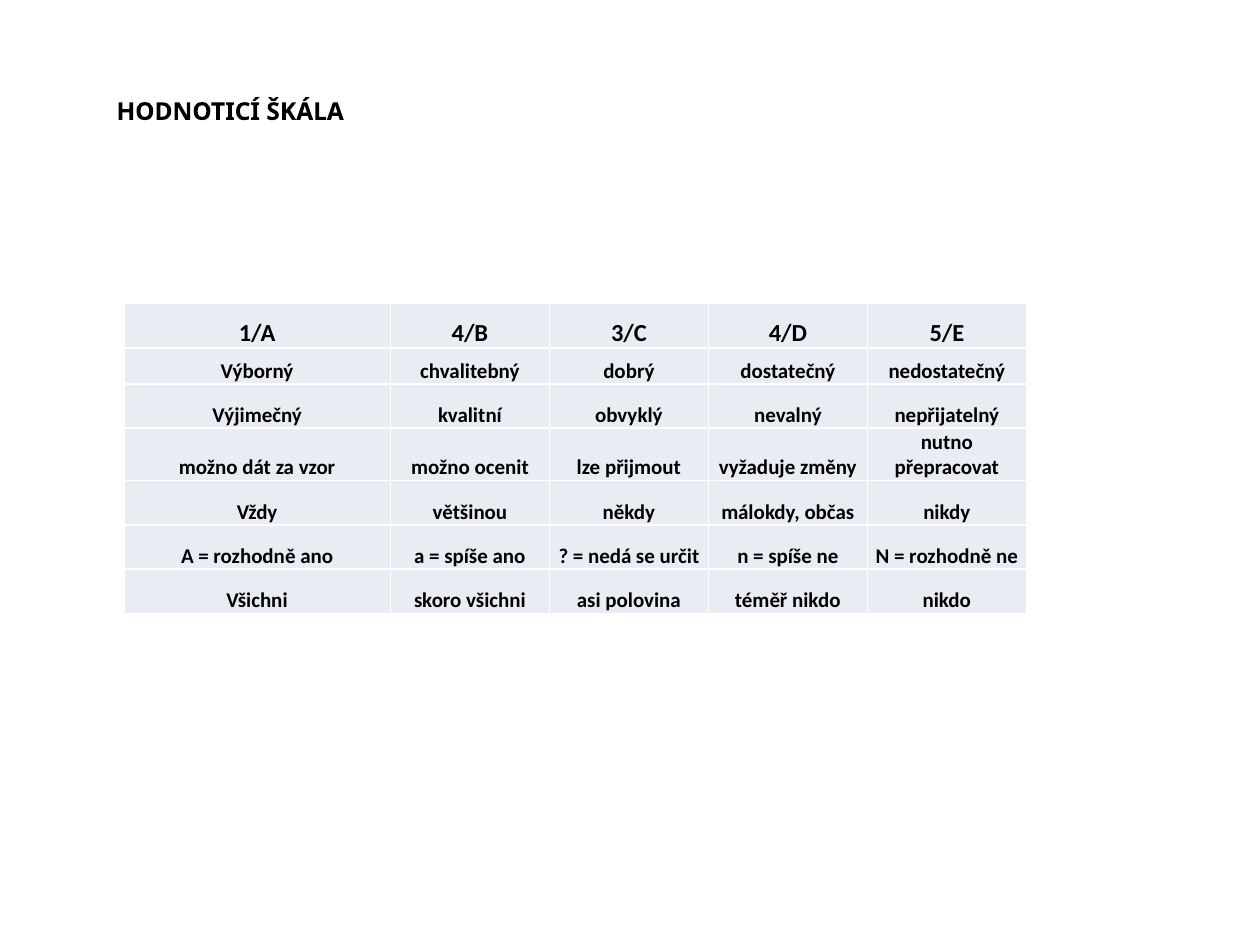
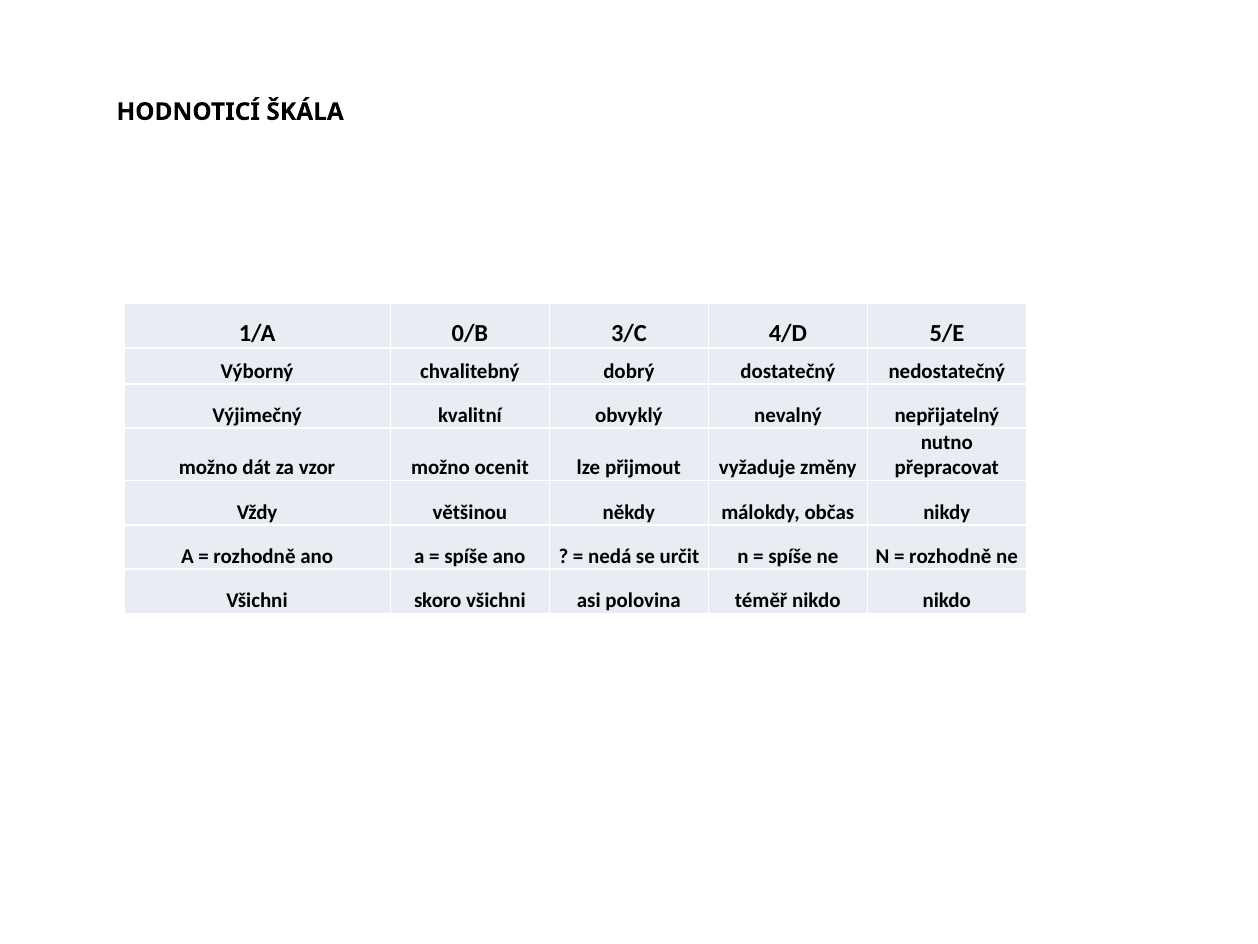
4/B: 4/B -> 0/B (470, 333)
